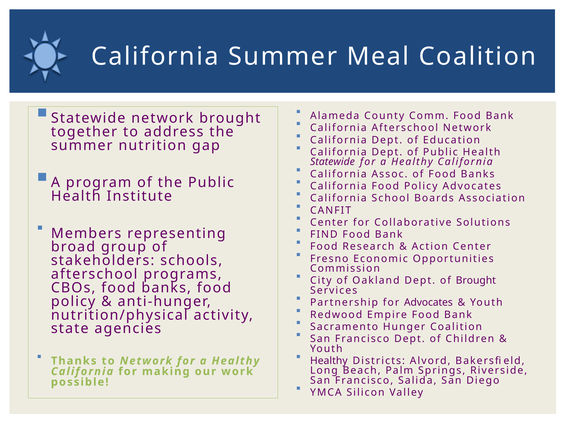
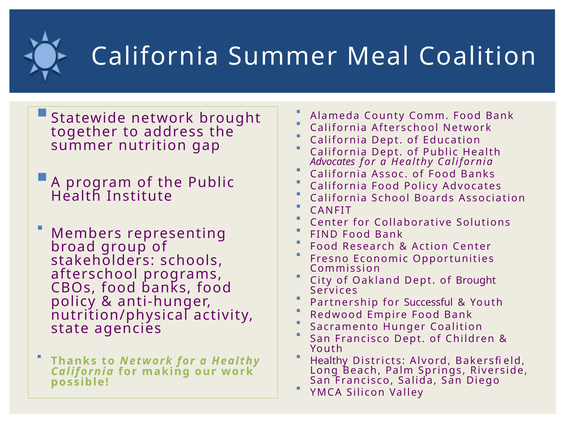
Statewide: Statewide -> Advocates (333, 162)
for Advocates: Advocates -> Successful (428, 302)
